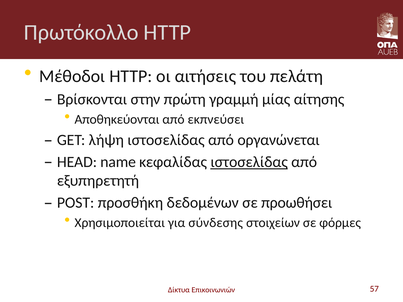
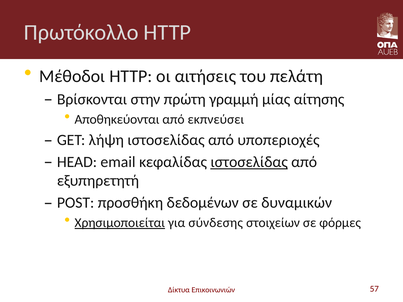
οργανώνεται: οργανώνεται -> υποπεριοχές (278, 140)
name: name -> email (118, 162)
προωθήσει: προωθήσει -> δυναμικών (297, 203)
Χρησιμοποιείται underline: none -> present (120, 223)
